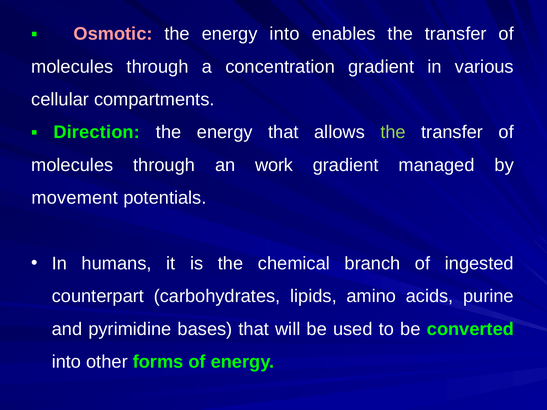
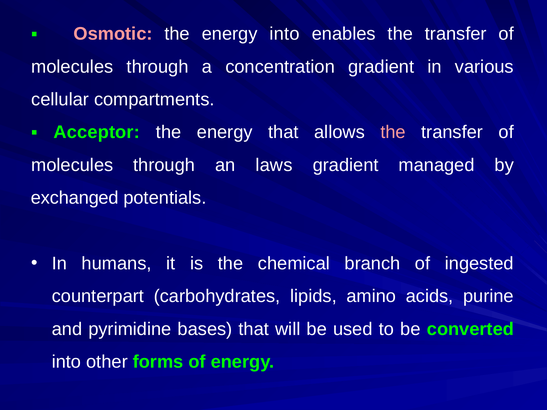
Direction: Direction -> Acceptor (97, 132)
the colour: light green -> pink (393, 132)
work: work -> laws (274, 165)
movement: movement -> exchanged (75, 198)
